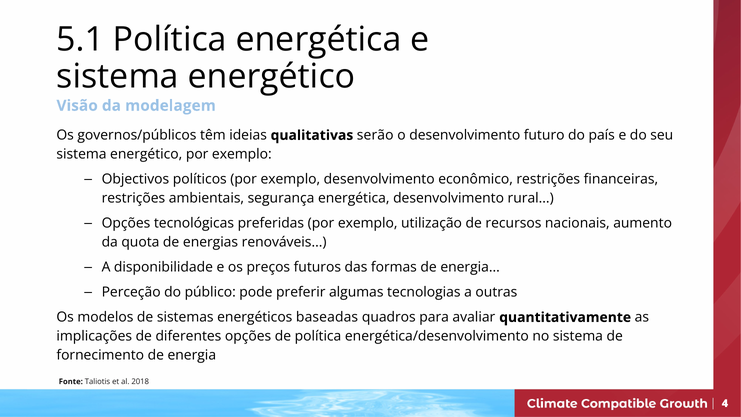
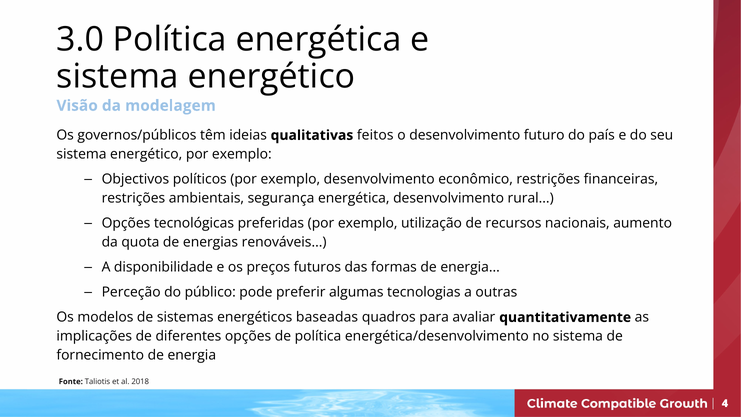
5.1: 5.1 -> 3.0 (80, 40)
serão: serão -> feitos (375, 135)
